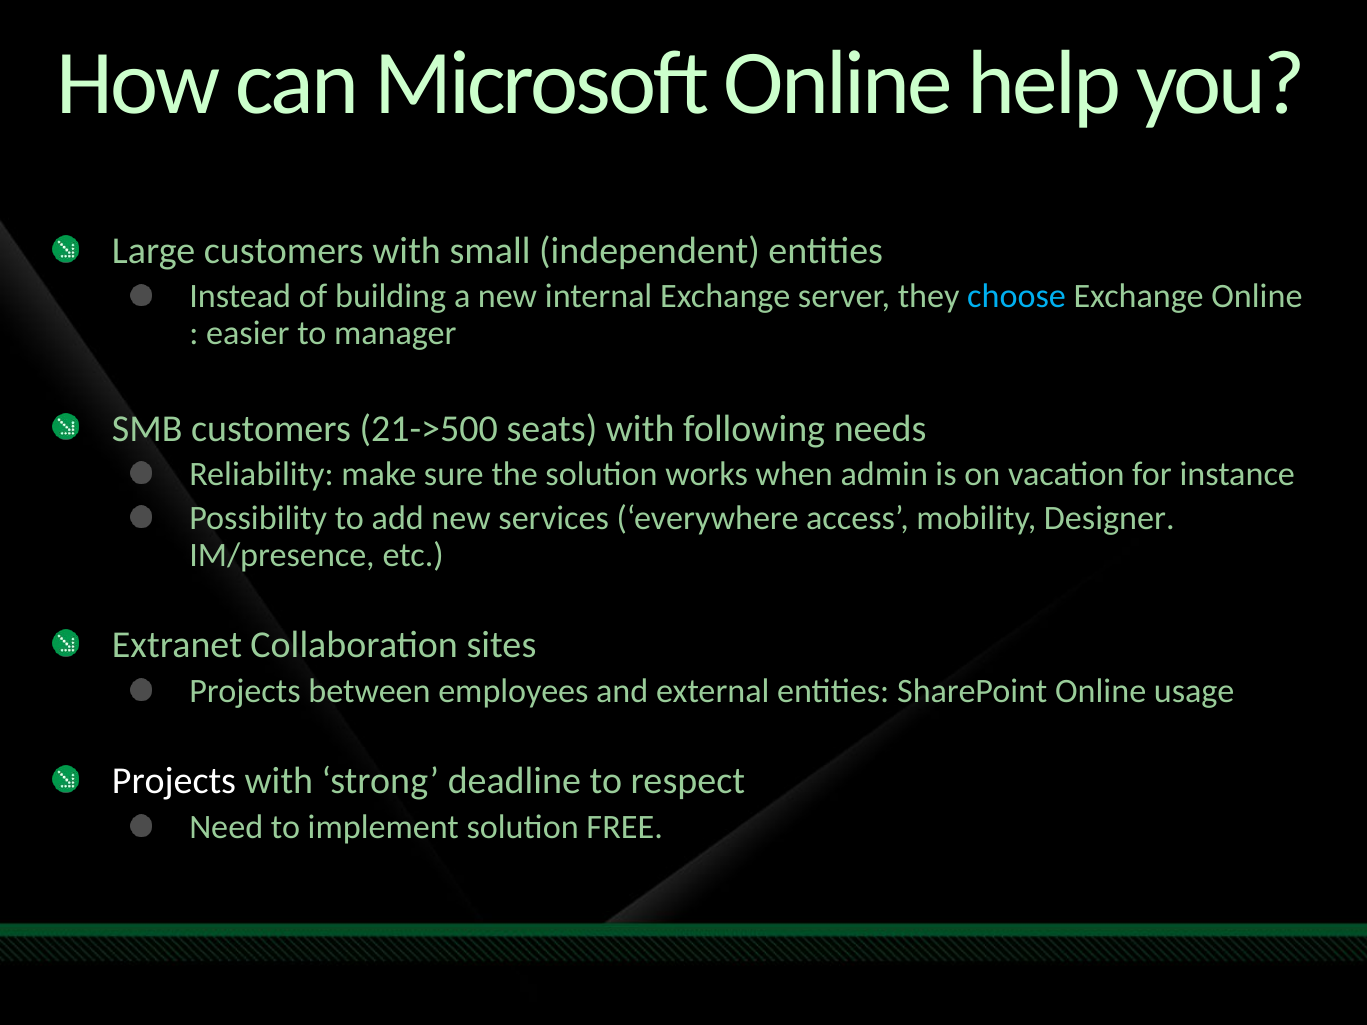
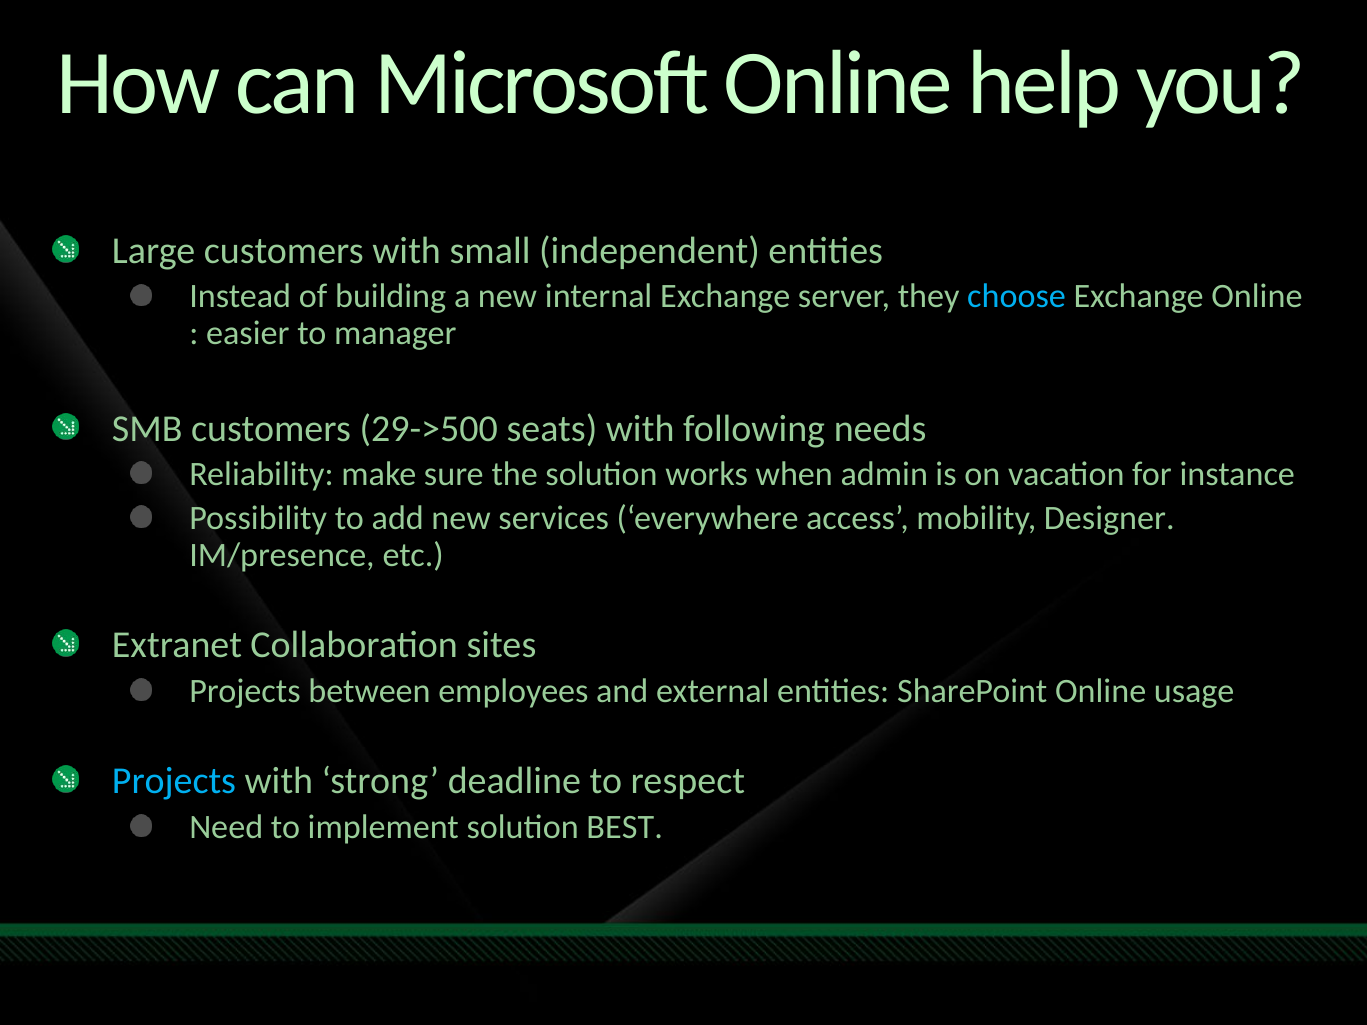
21->500: 21->500 -> 29->500 (429, 429)
Projects colour: white -> light blue (174, 782)
FREE: FREE -> BEST (625, 827)
